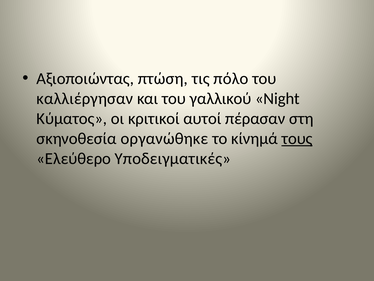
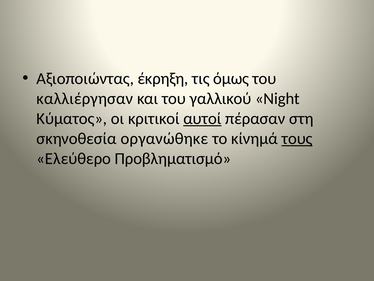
πτώση: πτώση -> έκρηξη (163, 78)
πόλο: πόλο -> όμως (231, 78)
αυτοί underline: none -> present (202, 118)
Υποδειγματικές: Υποδειγματικές -> Προβληματισμό (173, 158)
